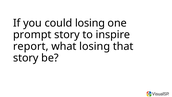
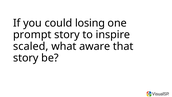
report: report -> scaled (31, 46)
what losing: losing -> aware (95, 46)
